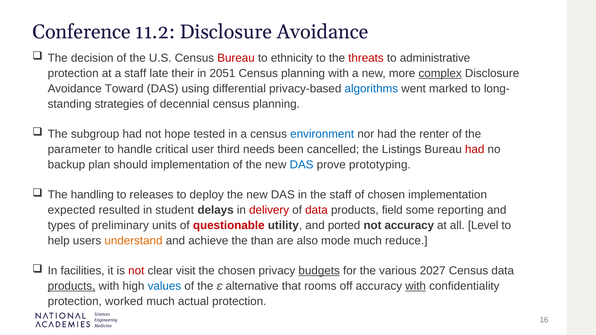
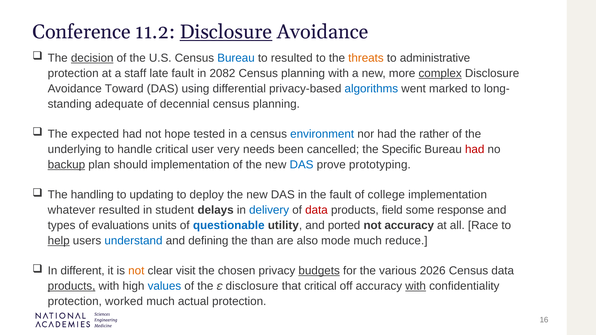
Disclosure underline: none -> present (226, 32)
decision underline: none -> present (92, 58)
Bureau colour: red -> blue (236, 58)
to ethnicity: ethnicity -> resulted (292, 58)
threats colour: red -> orange (366, 58)
late their: their -> fault (183, 73)
2051: 2051 -> 2082 (222, 73)
strategies: strategies -> adequate (119, 104)
subgroup: subgroup -> expected (95, 134)
renter: renter -> rather (434, 134)
parameter: parameter -> underlying (74, 149)
third: third -> very (228, 149)
Listings: Listings -> Specific (402, 149)
backup underline: none -> present (66, 165)
releases: releases -> updating (152, 195)
the staff: staff -> fault (341, 195)
of chosen: chosen -> college (386, 195)
expected: expected -> whatever (72, 210)
delivery colour: red -> blue (269, 210)
reporting: reporting -> response (461, 210)
preliminary: preliminary -> evaluations (120, 226)
questionable colour: red -> blue (229, 226)
Level: Level -> Race (483, 226)
help underline: none -> present (59, 241)
understand colour: orange -> blue (133, 241)
achieve: achieve -> defining (208, 241)
facilities: facilities -> different (83, 271)
not colour: red -> orange (136, 271)
2027: 2027 -> 2026 (433, 271)
the alternative: alternative -> disclosure (252, 286)
that rooms: rooms -> critical (320, 286)
